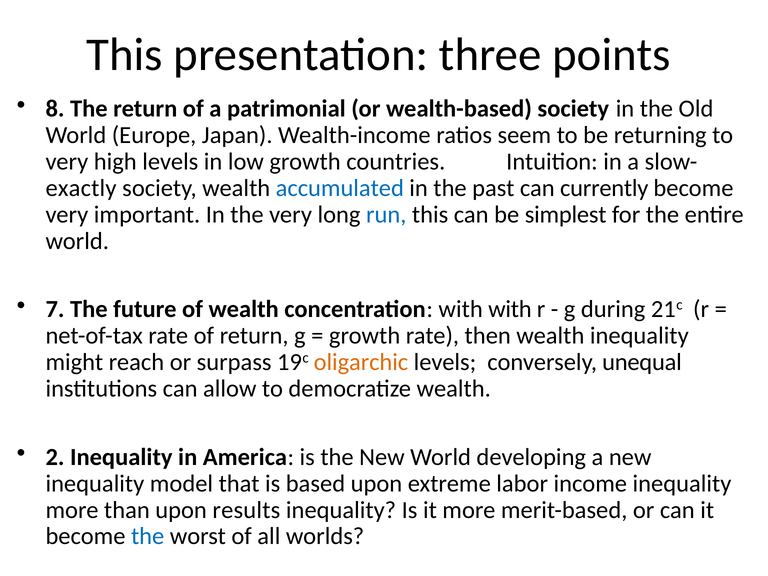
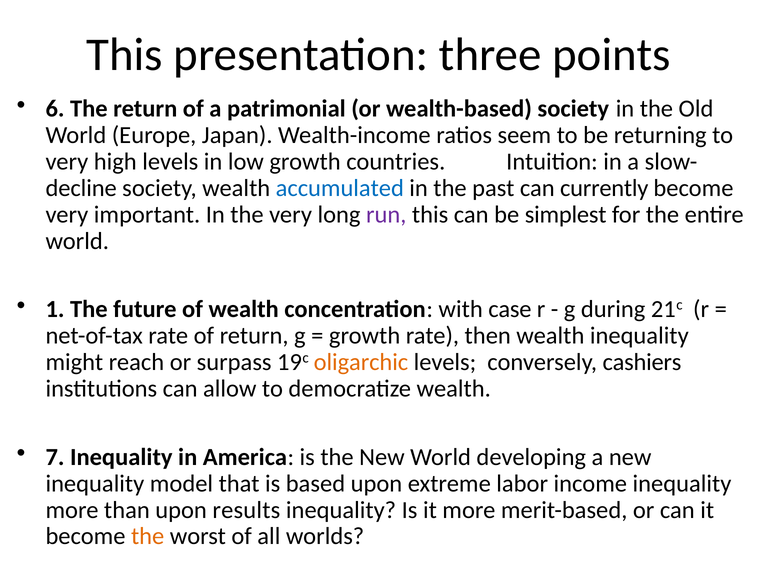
8: 8 -> 6 (55, 109)
exactly: exactly -> decline (81, 188)
run colour: blue -> purple (386, 215)
7: 7 -> 1 (55, 309)
with with: with -> case (510, 309)
unequal: unequal -> cashiers (642, 362)
2: 2 -> 7 (55, 457)
the colour: blue -> orange (148, 536)
